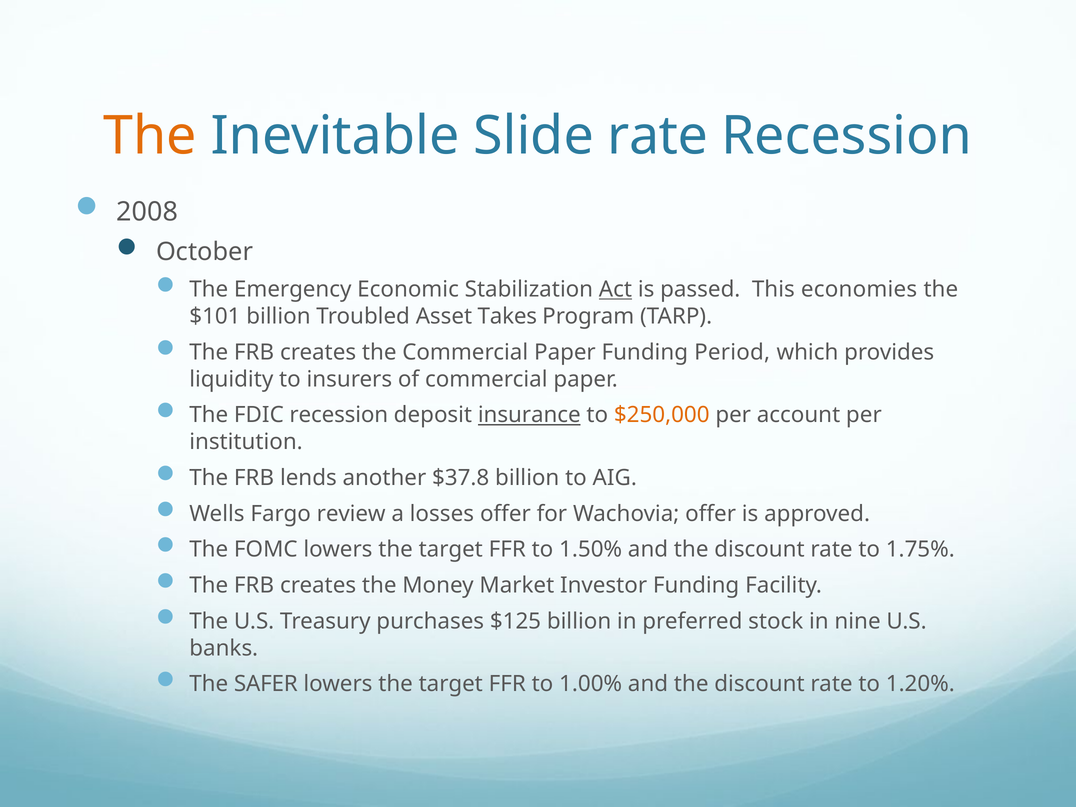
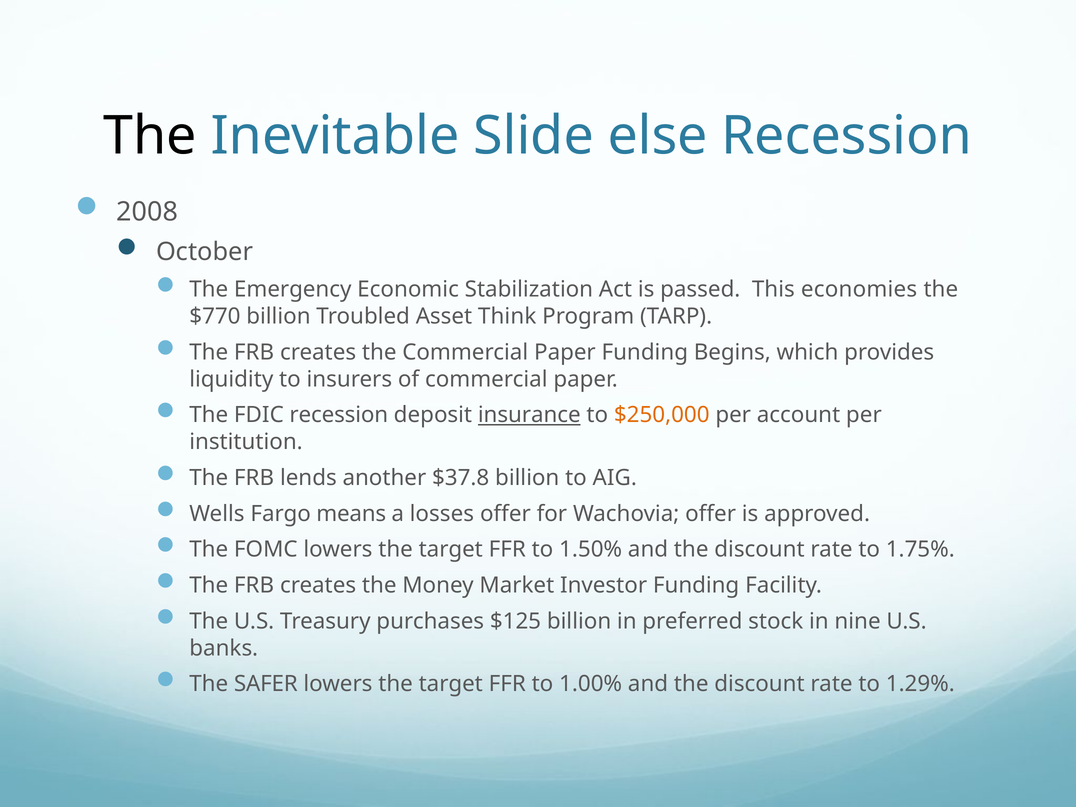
The colour: orange -> black (150, 136)
Slide rate: rate -> else (658, 136)
Act underline: present -> none (615, 289)
$101: $101 -> $770 (215, 316)
Takes: Takes -> Think (507, 316)
Period: Period -> Begins (732, 352)
review: review -> means (351, 514)
1.20%: 1.20% -> 1.29% (920, 684)
